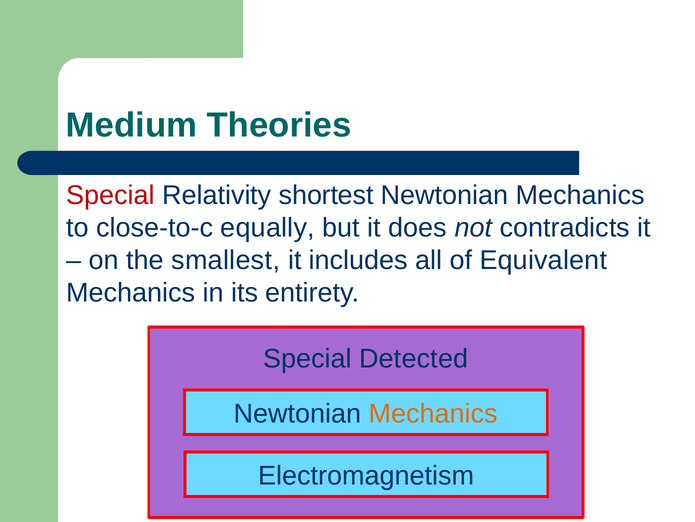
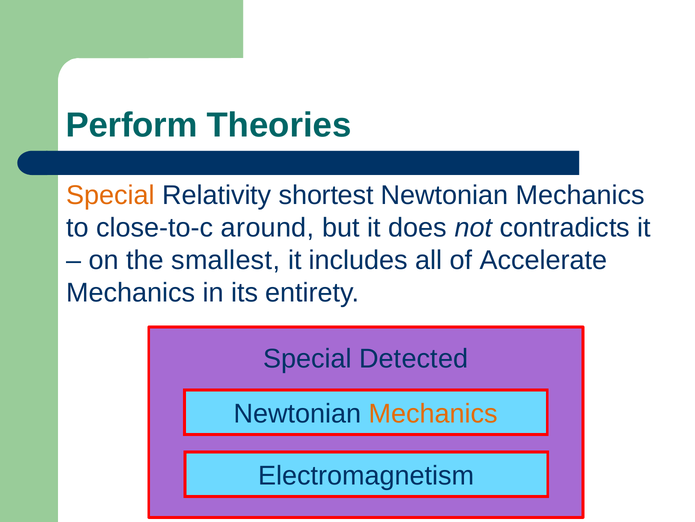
Medium: Medium -> Perform (132, 125)
Special colour: red -> orange (110, 195)
equally: equally -> around (268, 228)
Equivalent: Equivalent -> Accelerate (543, 260)
